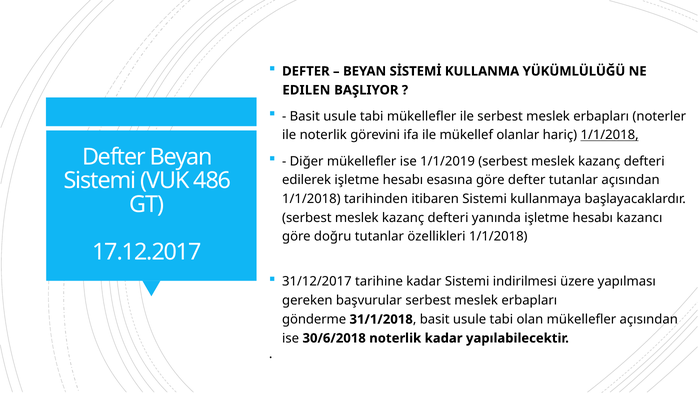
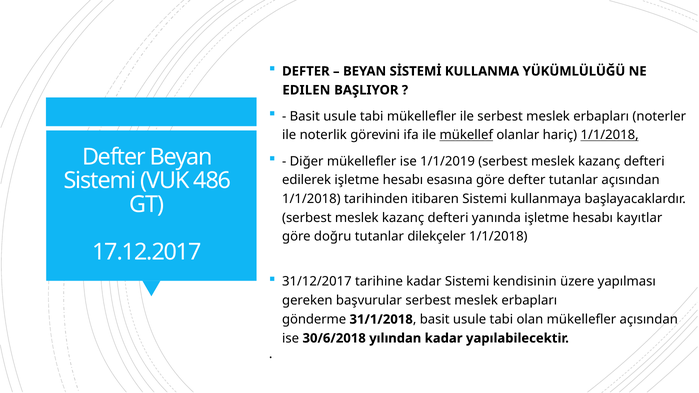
mükellef underline: none -> present (466, 135)
kazancı: kazancı -> kayıtlar (639, 218)
özellikleri: özellikleri -> dilekçeler (437, 237)
indirilmesi: indirilmesi -> kendisinin (525, 282)
30/6/2018 noterlik: noterlik -> yılından (395, 338)
